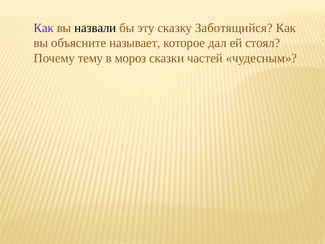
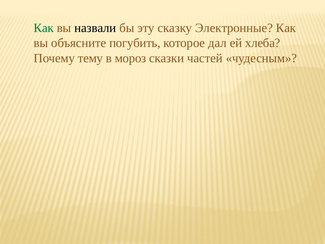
Как colour: purple -> green (44, 28)
Заботящийся: Заботящийся -> Электронные (234, 28)
называет: называет -> погубить (135, 43)
стоял: стоял -> хлеба (263, 43)
